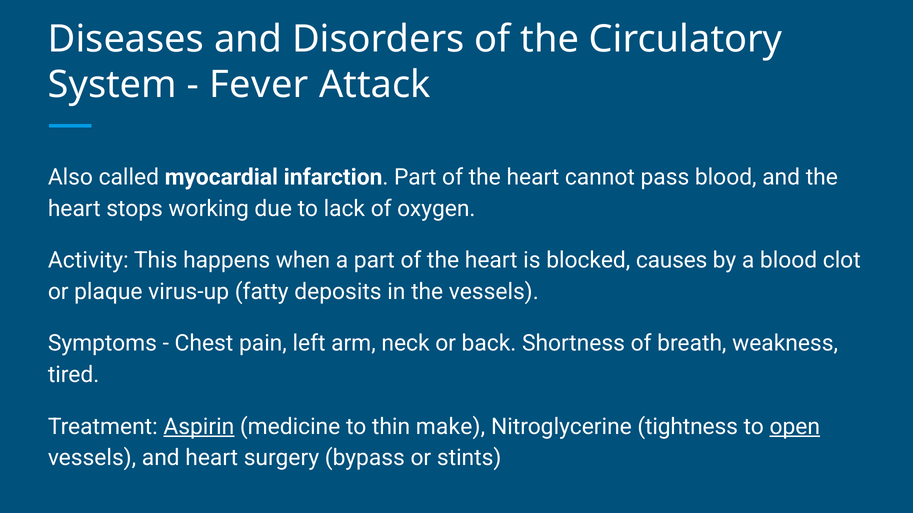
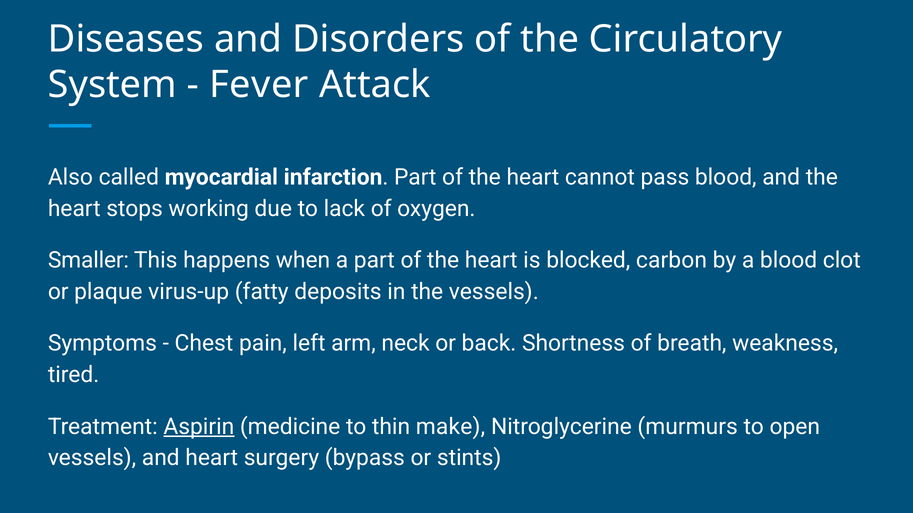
Activity: Activity -> Smaller (88, 261)
causes: causes -> carbon (671, 261)
tightness: tightness -> murmurs (688, 427)
open underline: present -> none (795, 427)
